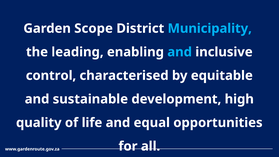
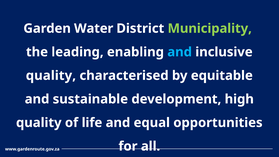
Scope: Scope -> Water (94, 28)
Municipality colour: light blue -> light green (210, 28)
control: control -> quality (51, 76)
